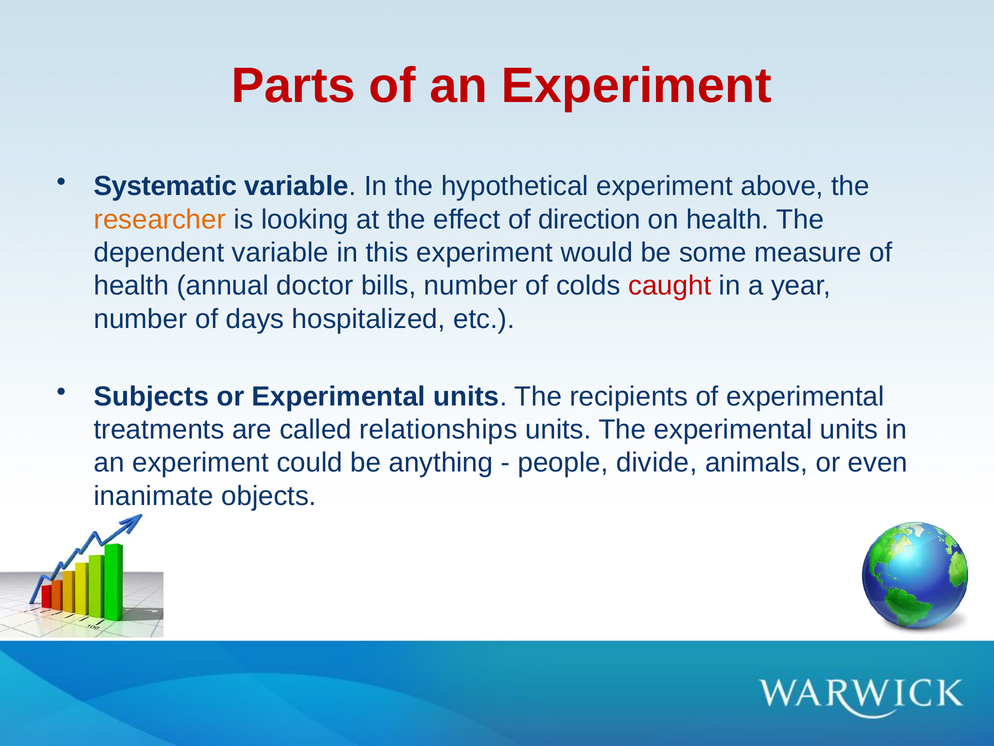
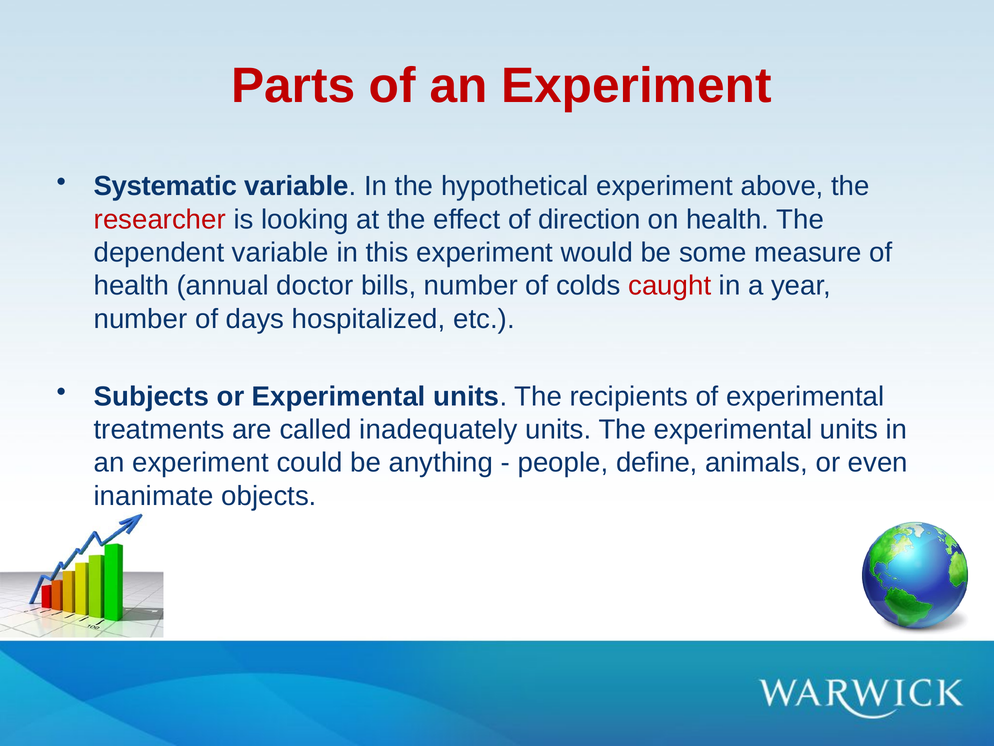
researcher colour: orange -> red (160, 219)
relationships: relationships -> inadequately (438, 429)
divide: divide -> define (657, 462)
